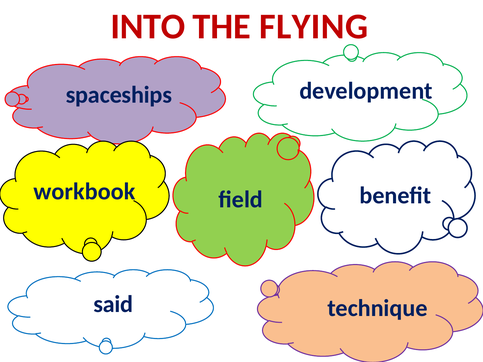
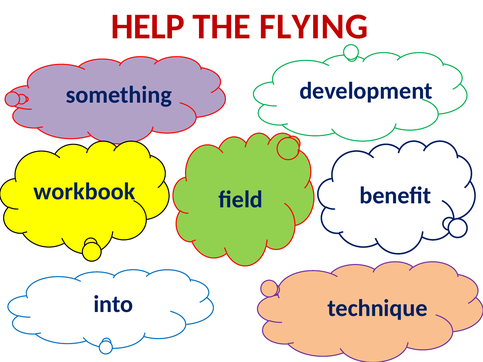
INTO: INTO -> HELP (148, 27)
spaceships: spaceships -> something (119, 95)
said: said -> into (113, 304)
